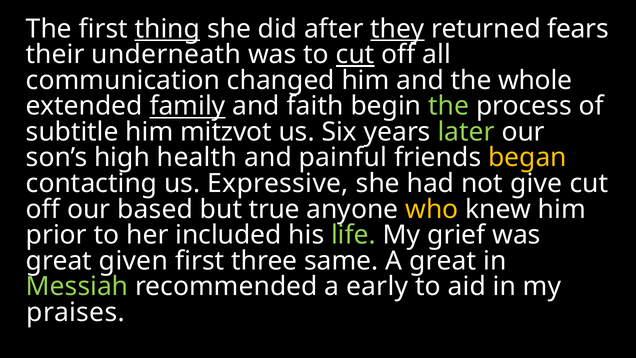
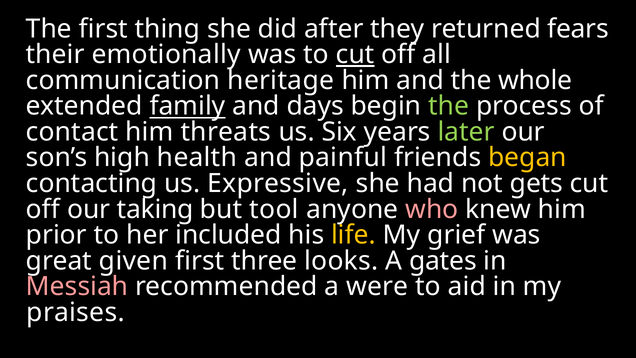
thing underline: present -> none (167, 29)
they underline: present -> none (397, 29)
underneath: underneath -> emotionally (166, 55)
changed: changed -> heritage (281, 80)
faith: faith -> days (315, 106)
subtitle: subtitle -> contact (72, 132)
mitzvot: mitzvot -> threats (226, 132)
give: give -> gets (536, 183)
based: based -> taking (155, 209)
true: true -> tool (274, 209)
who colour: yellow -> pink (432, 209)
life colour: light green -> yellow (354, 235)
same: same -> looks (341, 261)
A great: great -> gates (443, 261)
Messiah colour: light green -> pink (77, 286)
early: early -> were (377, 286)
